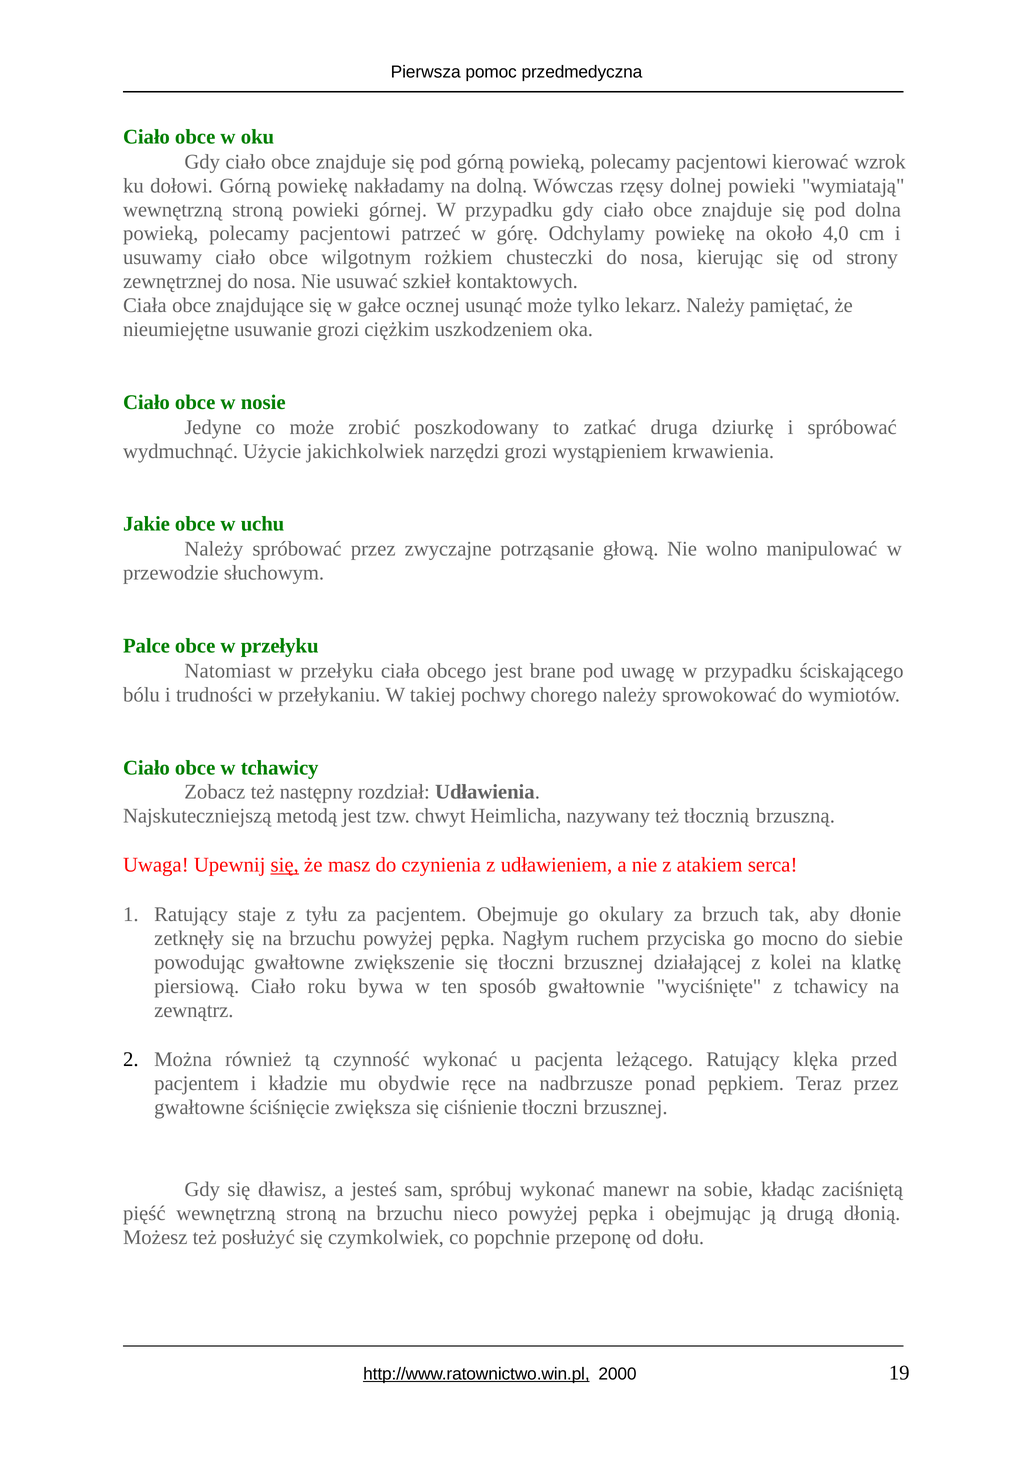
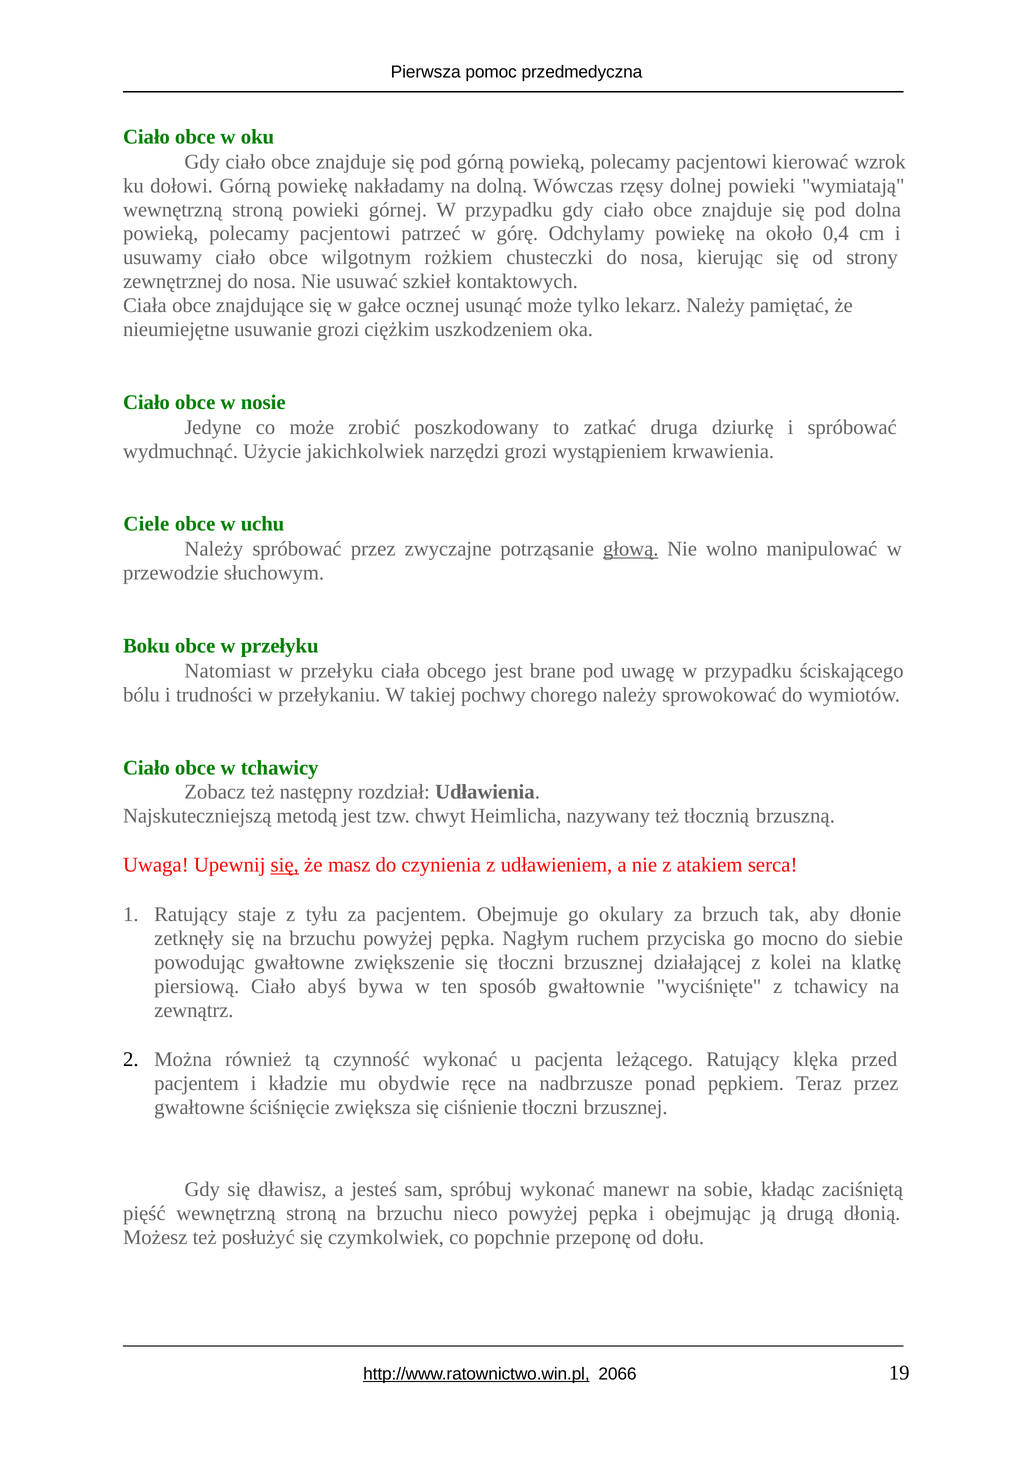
4,0: 4,0 -> 0,4 (836, 234)
Jakie: Jakie -> Ciele (146, 524)
głową underline: none -> present (631, 549)
Palce: Palce -> Boku (146, 646)
roku: roku -> abyś (327, 986)
2000: 2000 -> 2066 (618, 1373)
